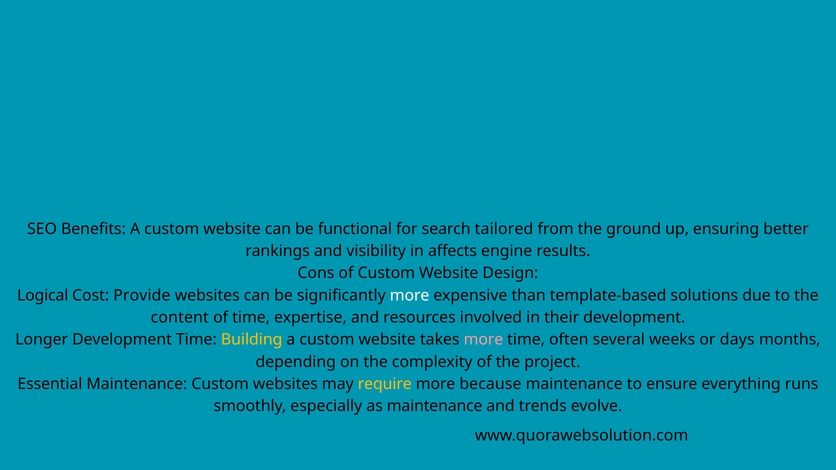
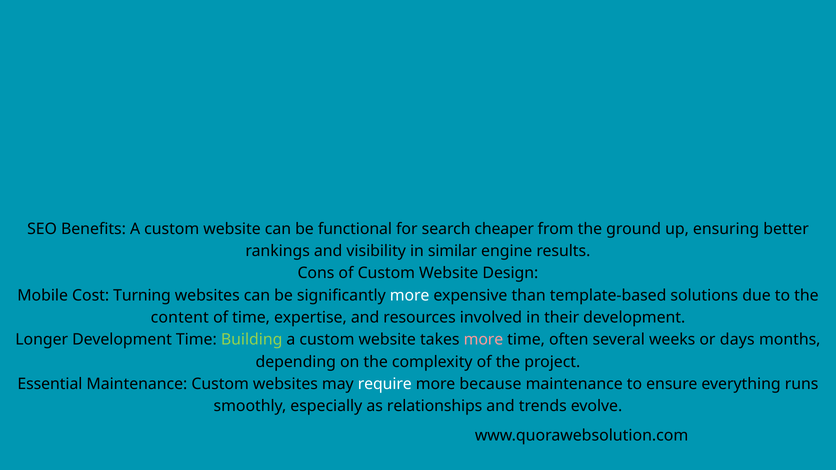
tailored: tailored -> cheaper (504, 229)
affects: affects -> similar (453, 251)
Logical: Logical -> Mobile (43, 295)
Provide: Provide -> Turning (142, 295)
Building colour: yellow -> light green (252, 340)
require colour: yellow -> white (385, 384)
as maintenance: maintenance -> relationships (435, 406)
